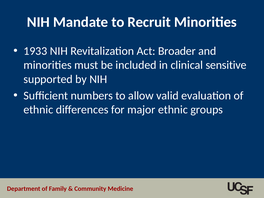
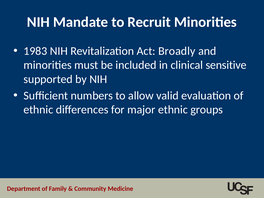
1933: 1933 -> 1983 (35, 51)
Broader: Broader -> Broadly (177, 51)
